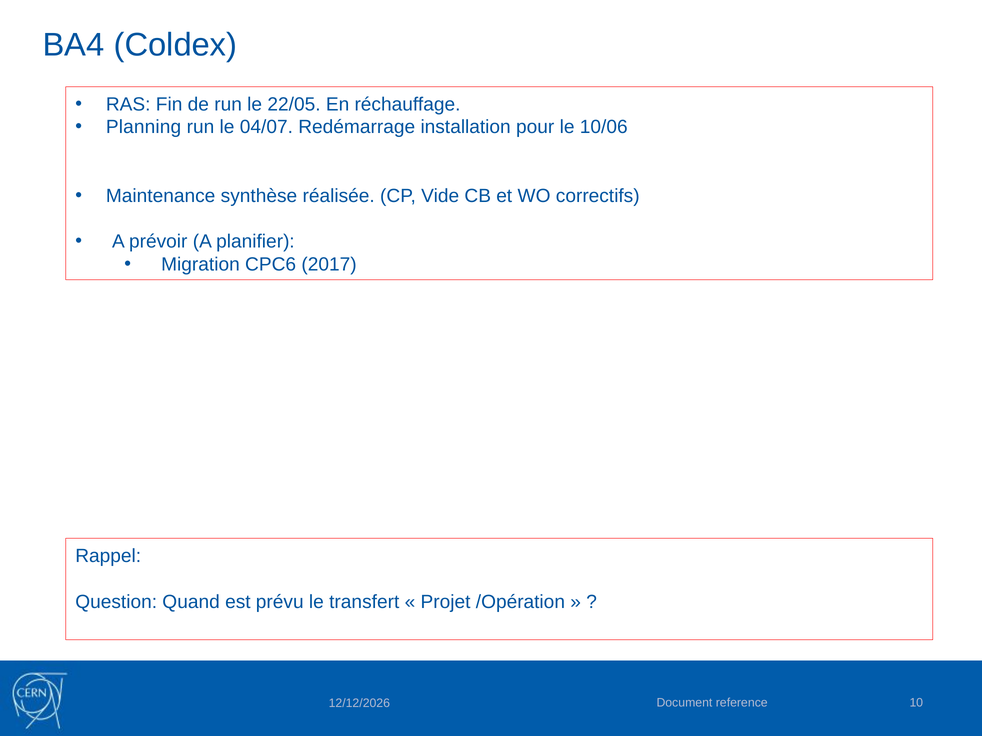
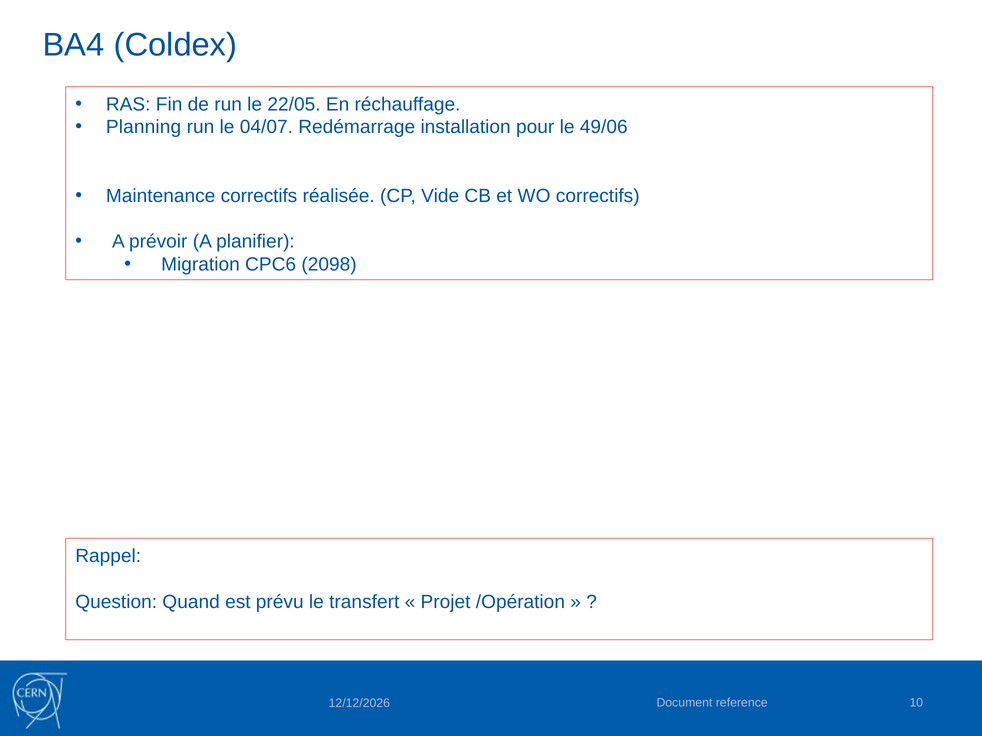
10/06: 10/06 -> 49/06 (604, 127)
Maintenance synthèse: synthèse -> correctifs (259, 196)
2017: 2017 -> 2098 (329, 265)
